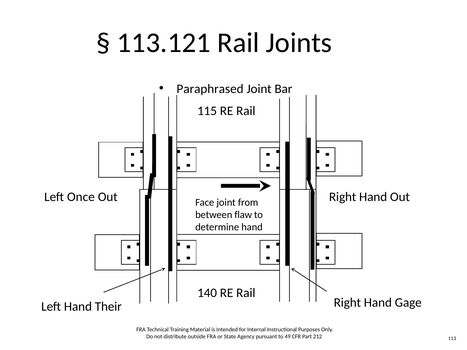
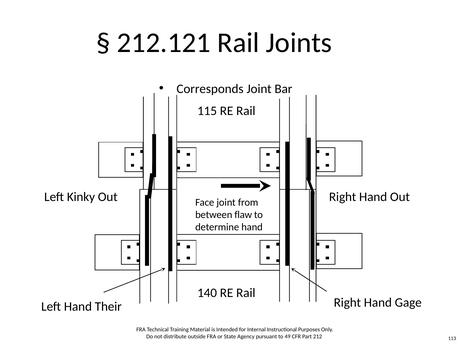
113.121: 113.121 -> 212.121 (164, 43)
Paraphrased: Paraphrased -> Corresponds (210, 89)
Once: Once -> Kinky (81, 197)
